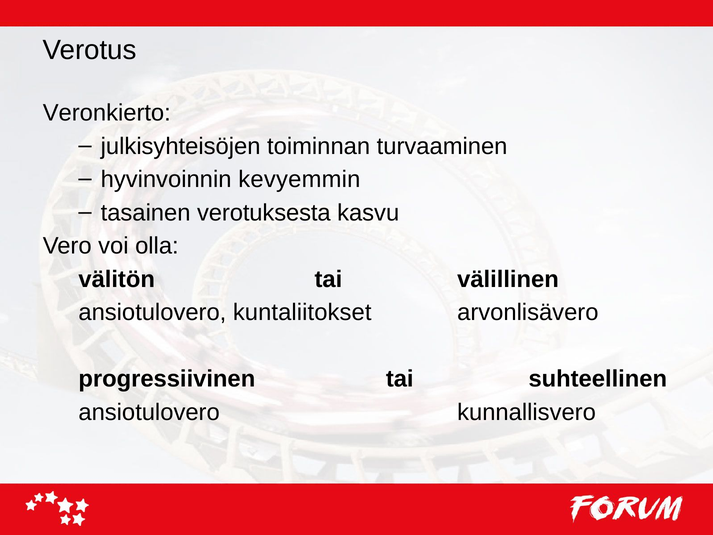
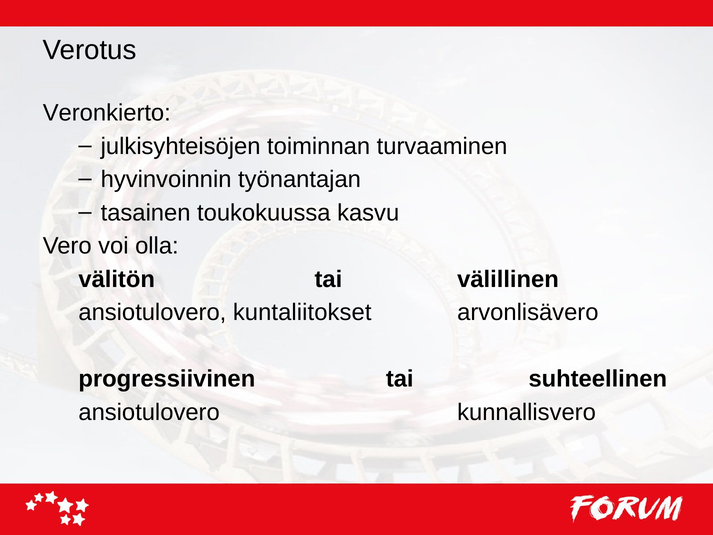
kevyemmin: kevyemmin -> työnantajan (300, 179)
verotuksesta: verotuksesta -> toukokuussa (264, 213)
